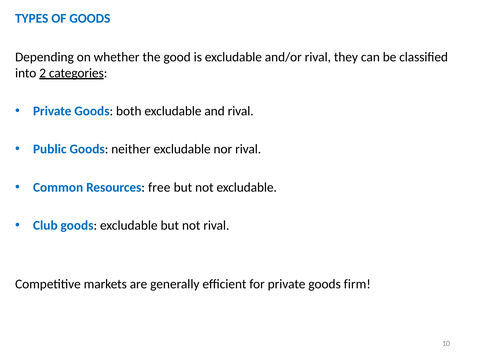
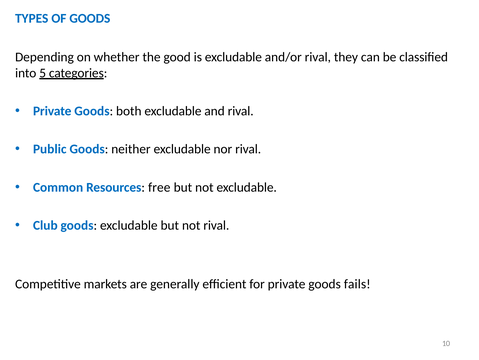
2: 2 -> 5 (43, 73)
firm: firm -> fails (357, 284)
